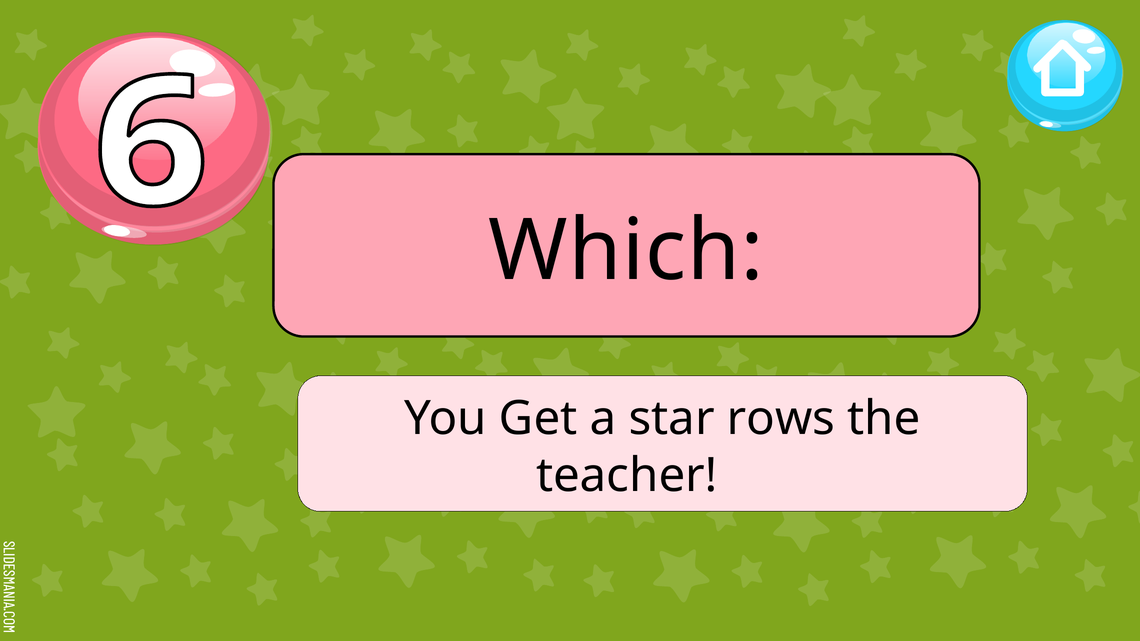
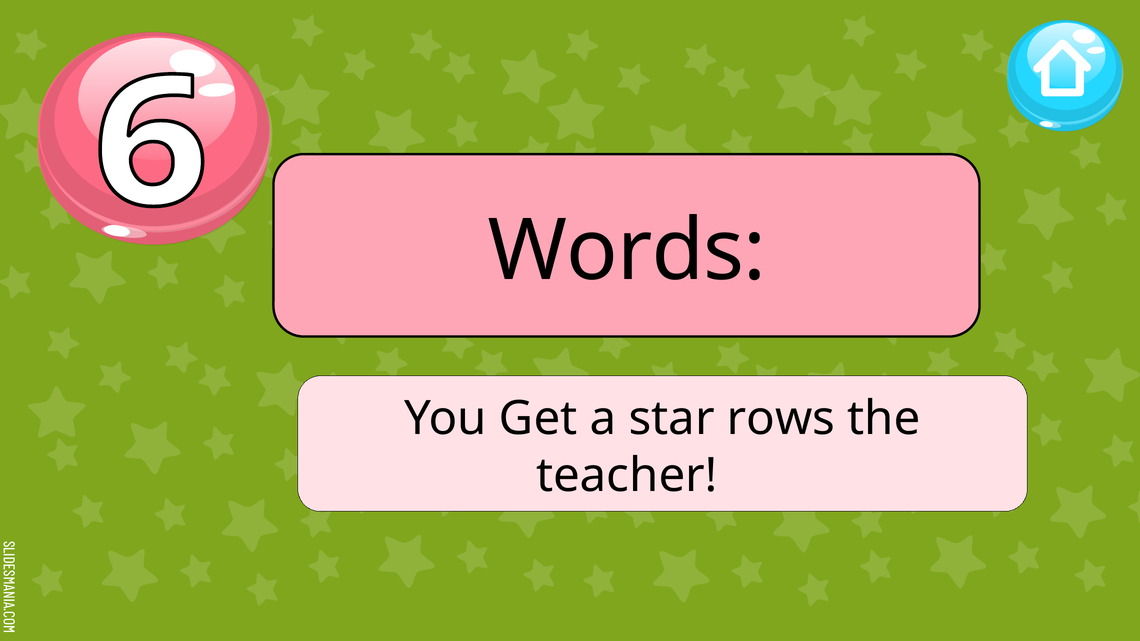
Which: Which -> Words (627, 251)
